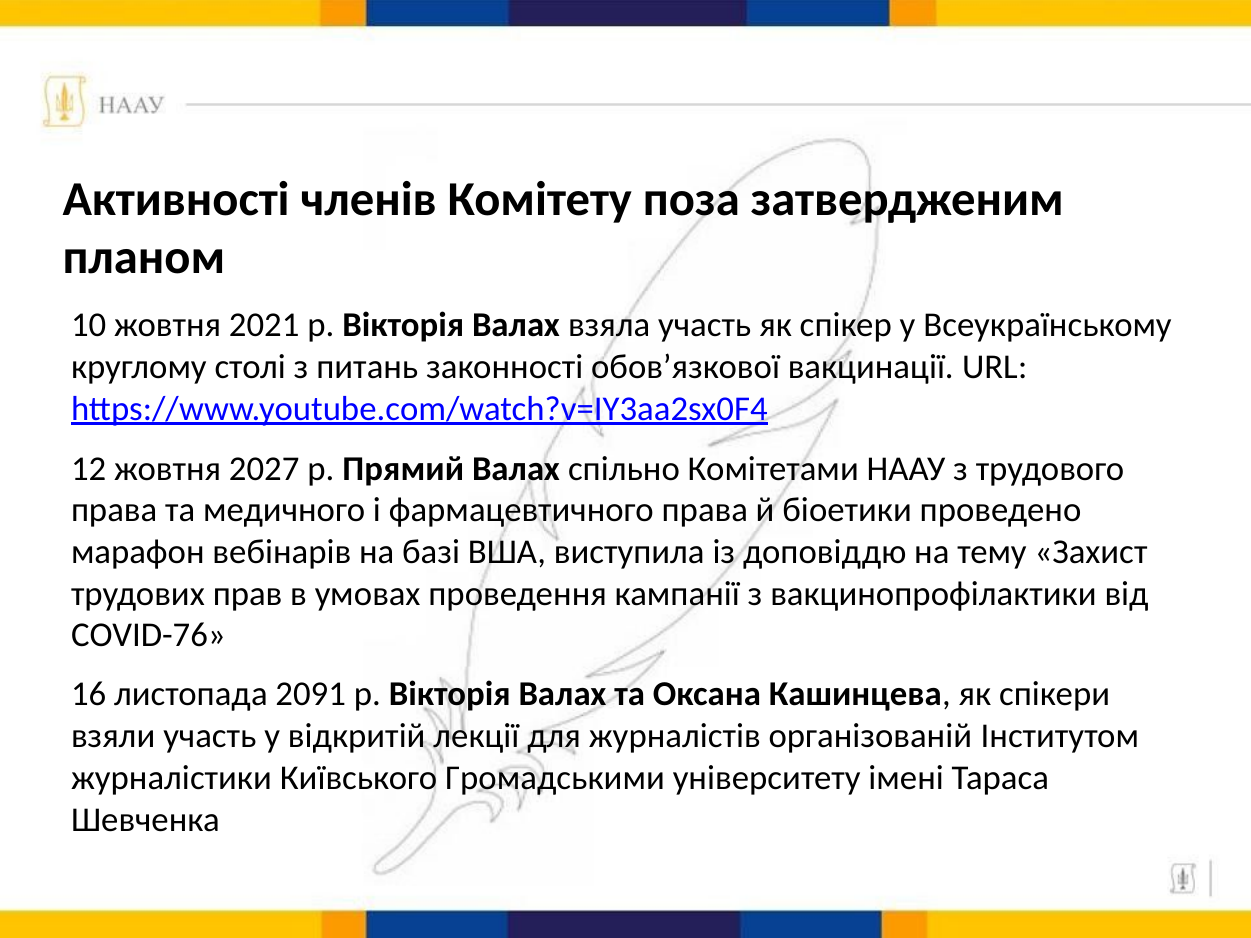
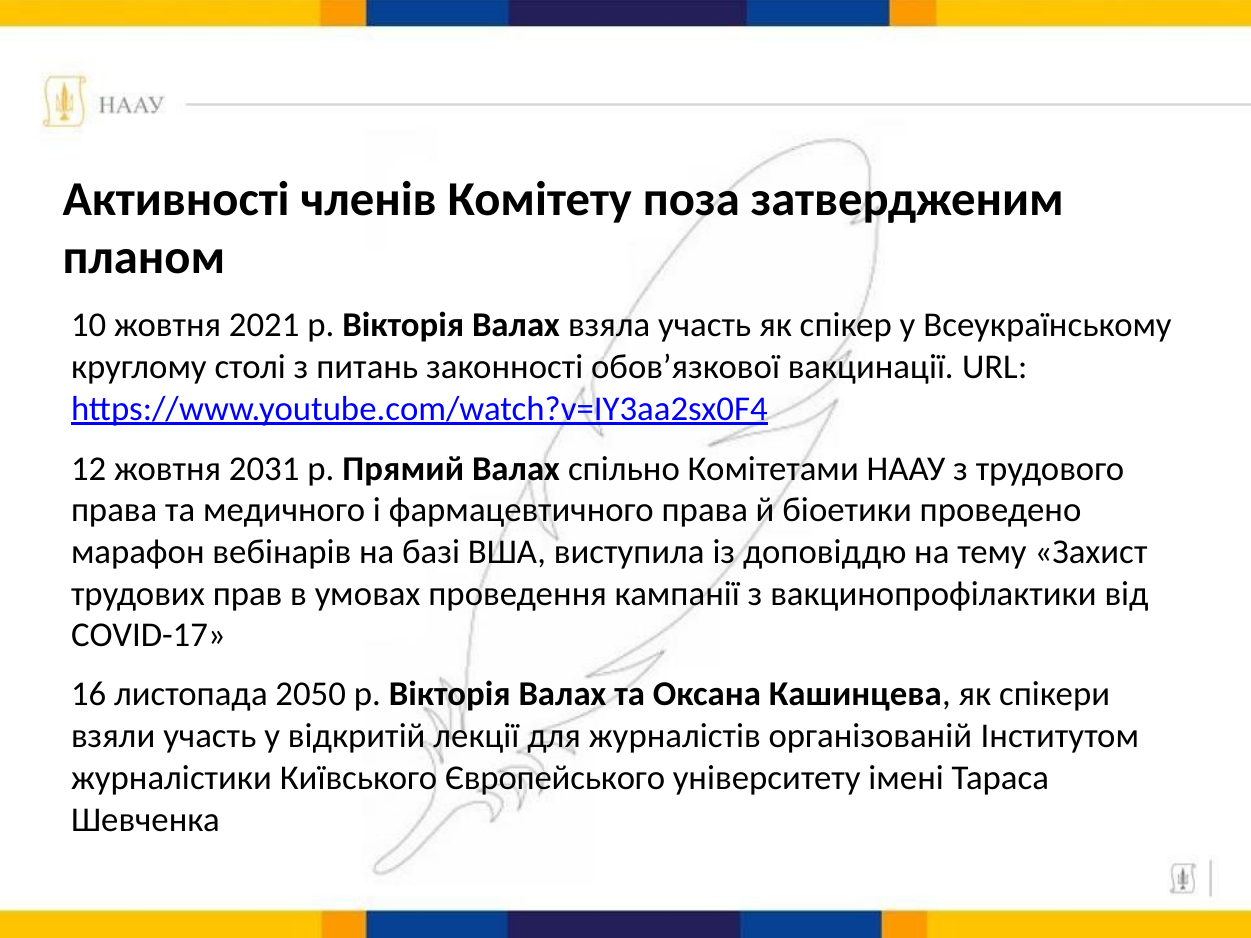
2027: 2027 -> 2031 (264, 469)
COVID-76: COVID-76 -> COVID-17 (148, 636)
2091: 2091 -> 2050 (311, 695)
Громадськими: Громадськими -> Європейського (555, 778)
